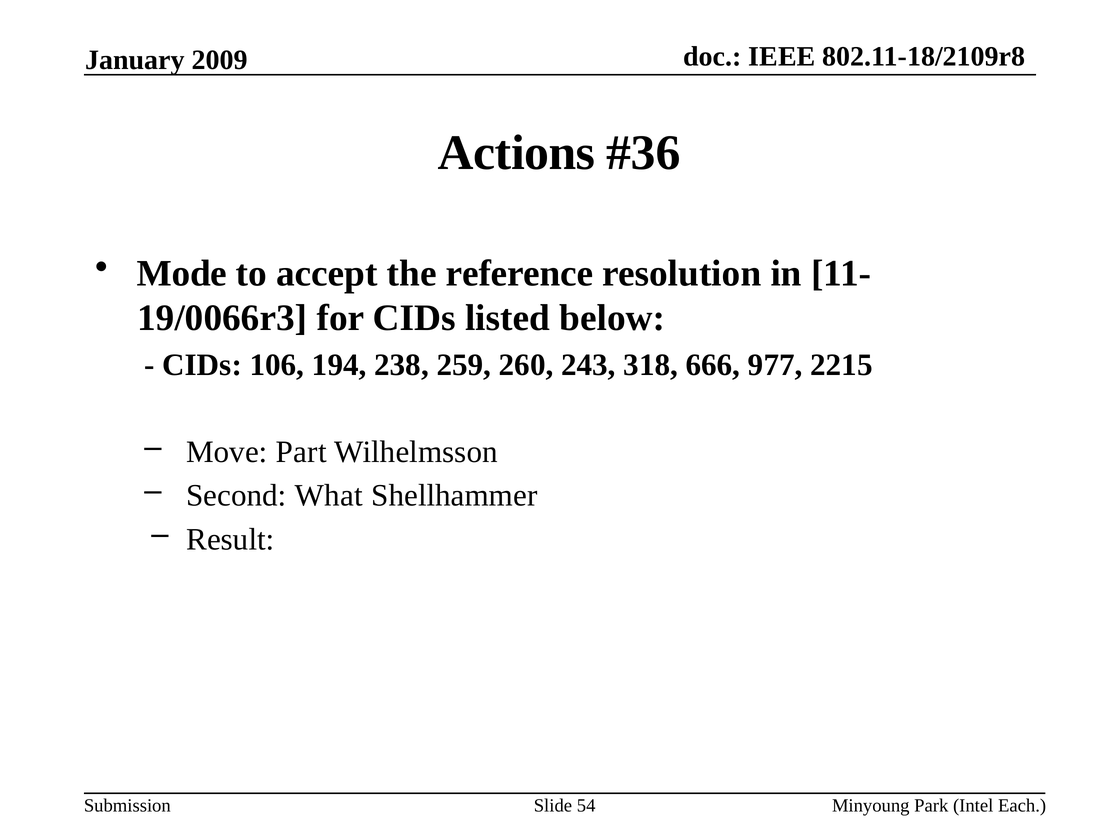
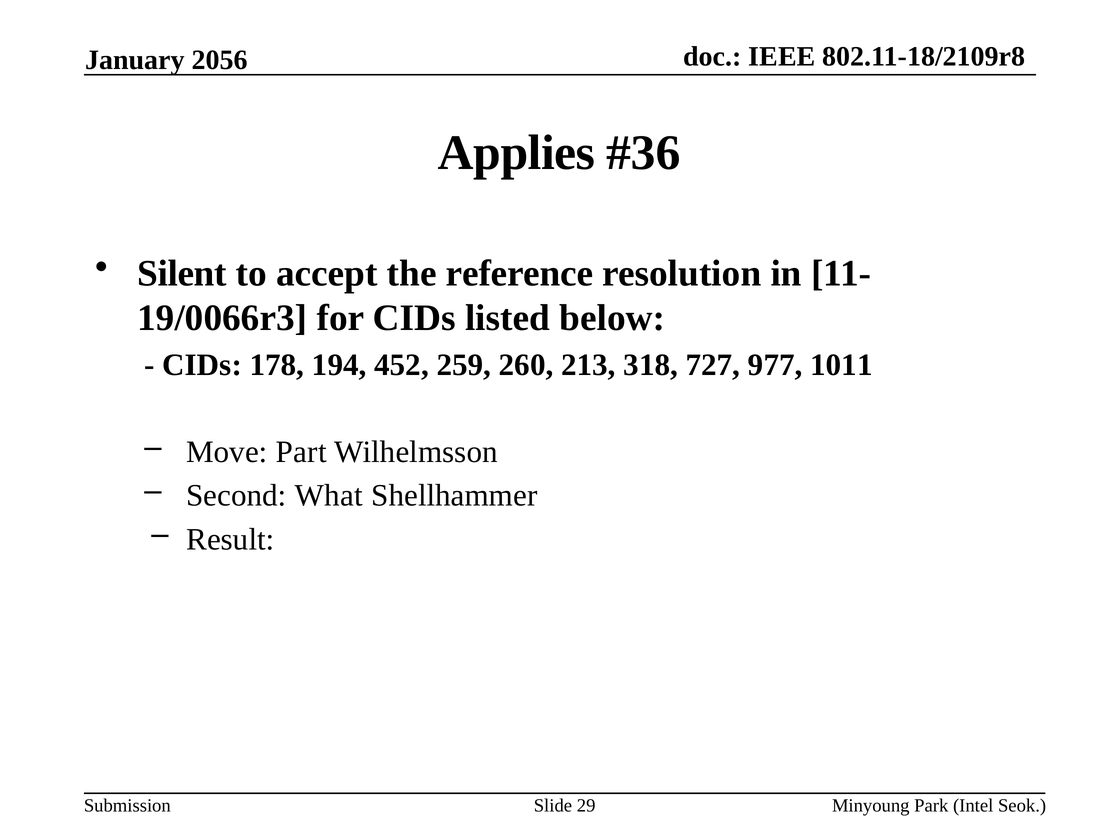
2009: 2009 -> 2056 (220, 60)
Actions: Actions -> Applies (517, 153)
Mode: Mode -> Silent (182, 273)
106: 106 -> 178 (277, 365)
238: 238 -> 452 (402, 365)
243: 243 -> 213 (588, 365)
666: 666 -> 727 (713, 365)
2215: 2215 -> 1011 (841, 365)
54: 54 -> 29 (586, 806)
Each: Each -> Seok (1022, 806)
